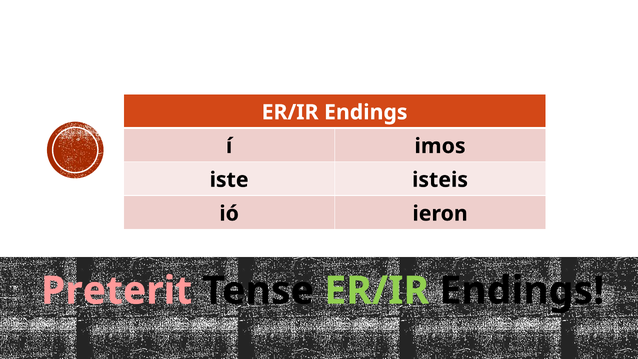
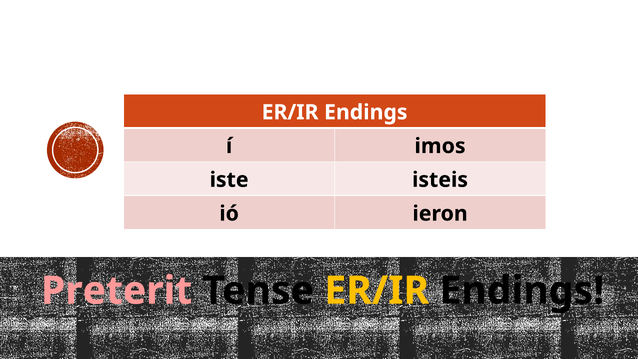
ER/IR colour: light green -> yellow (377, 291)
